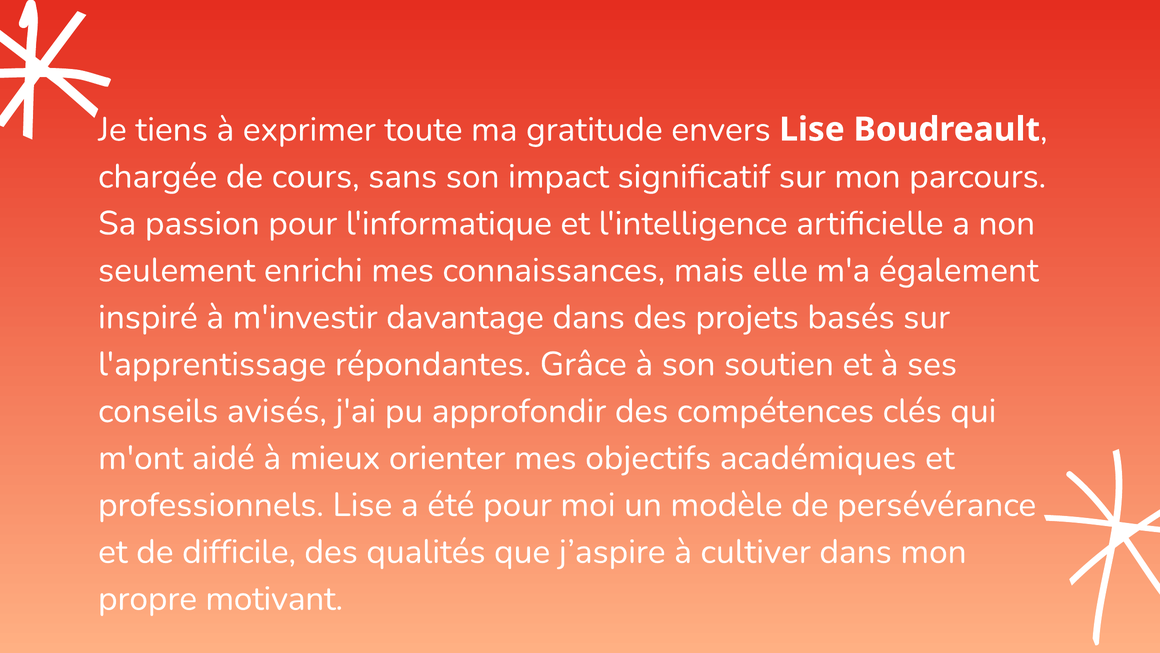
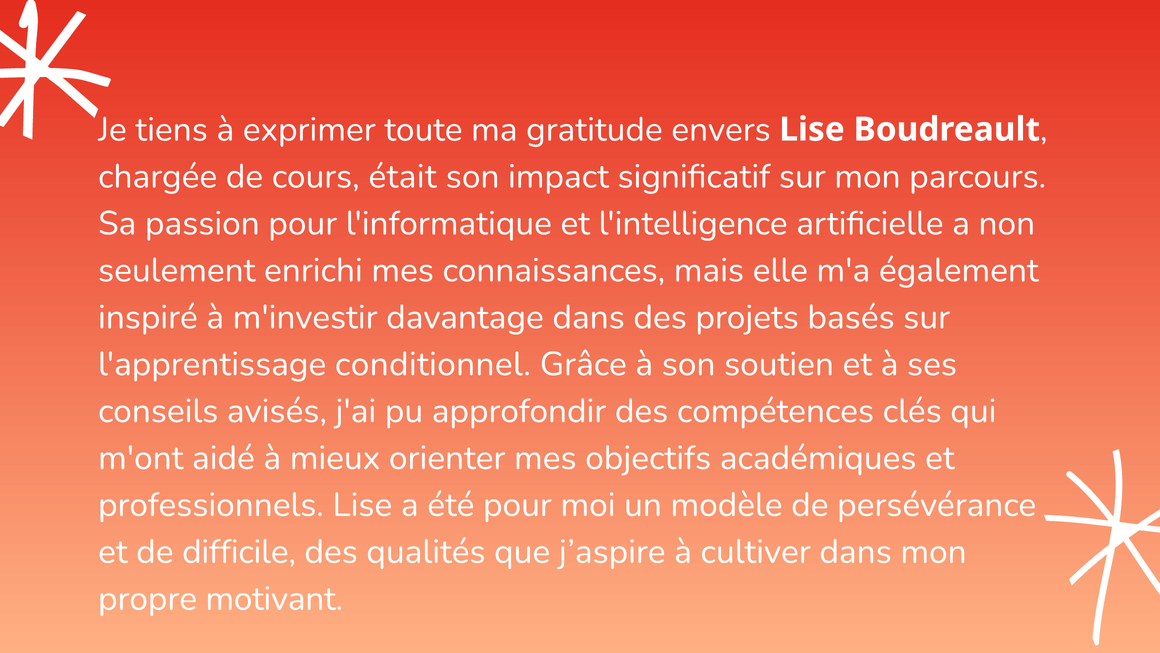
sans: sans -> était (403, 176)
répondantes: répondantes -> conditionnel (433, 364)
